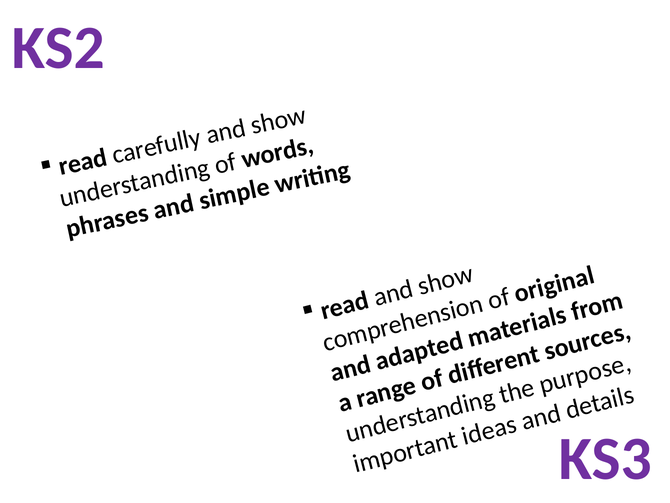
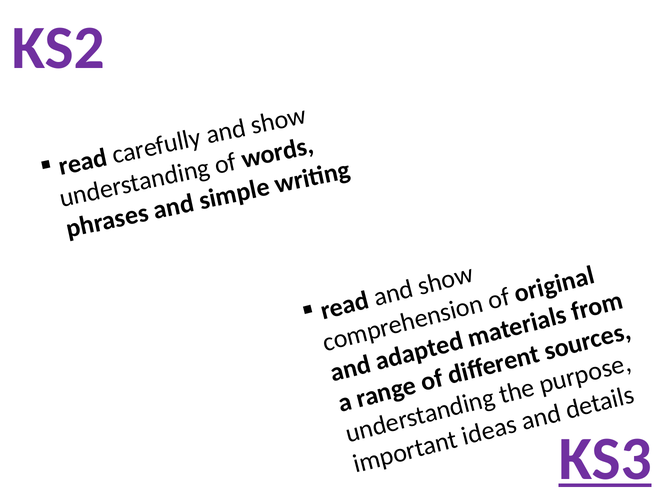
KS3 underline: none -> present (605, 458)
